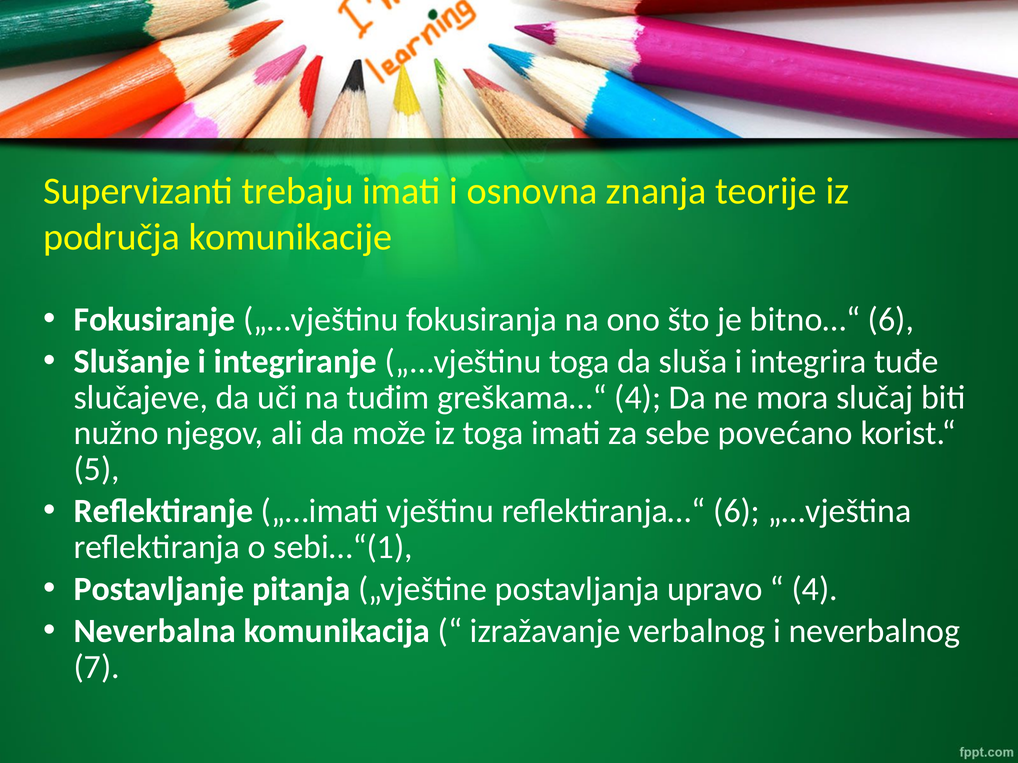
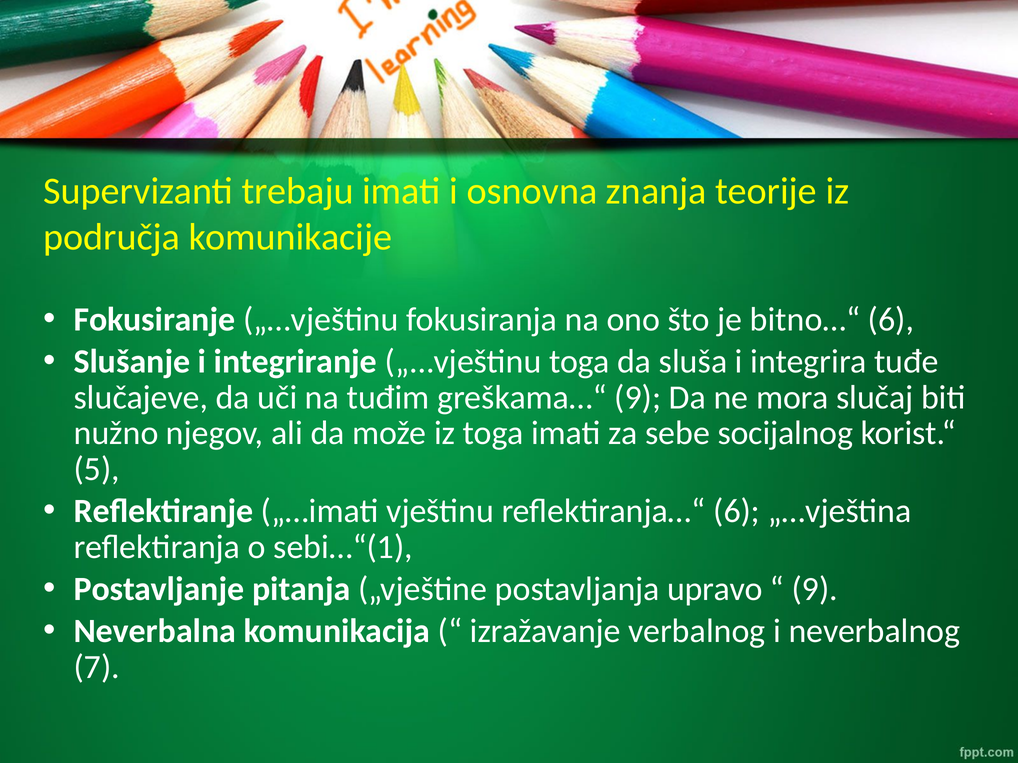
greškama…“ 4: 4 -> 9 (638, 398)
povećano: povećano -> socijalnog (785, 434)
4: 4 -> 9 (815, 589)
